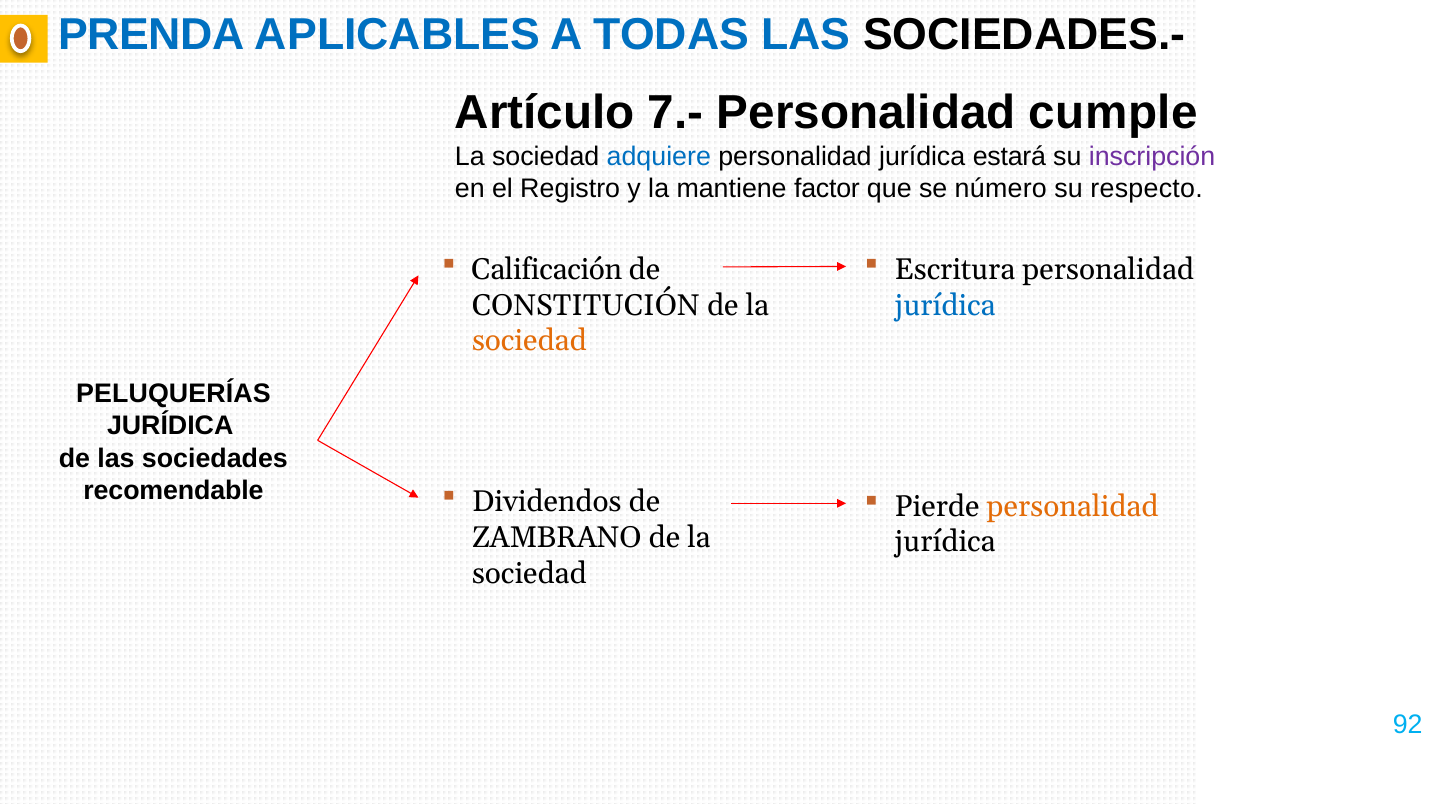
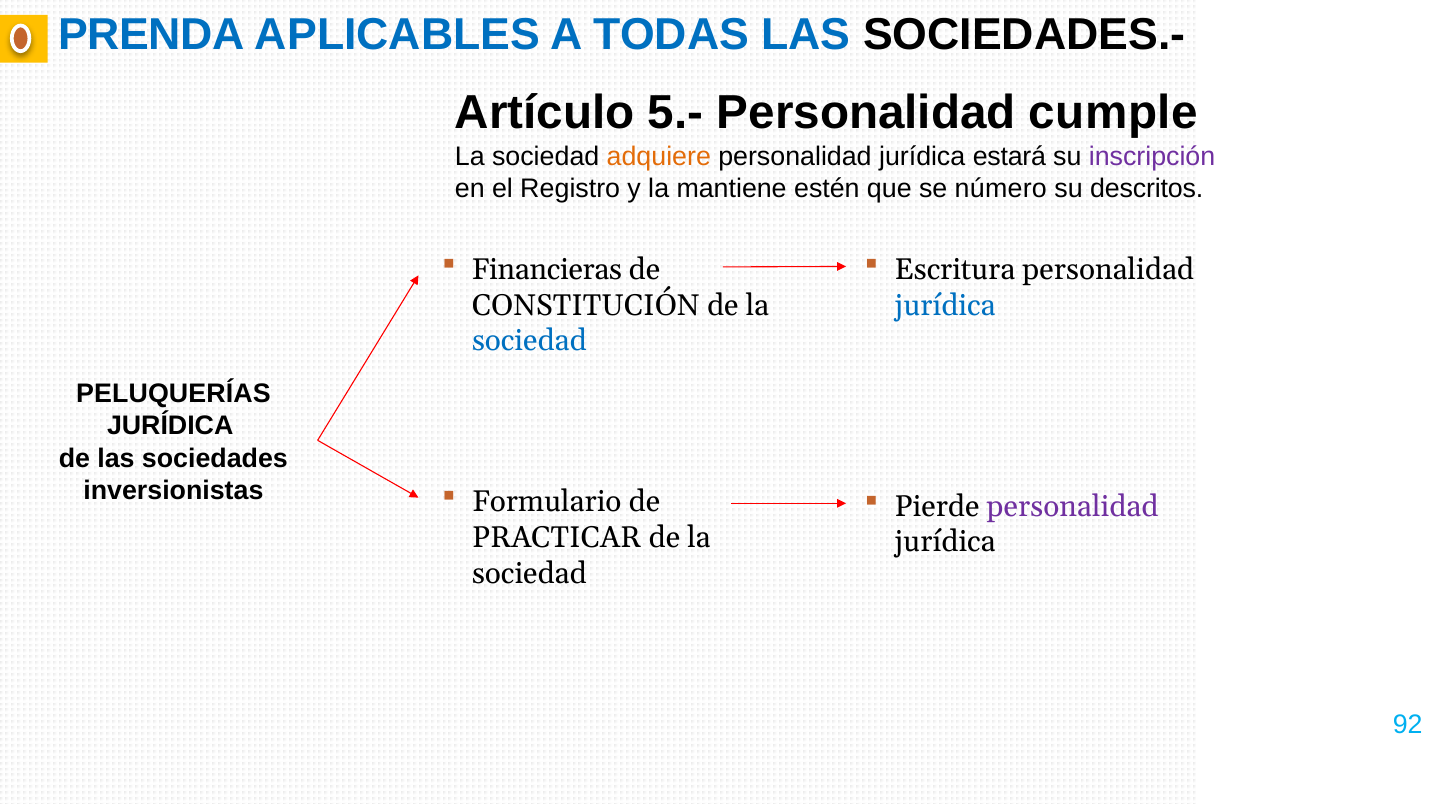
7.-: 7.- -> 5.- (676, 113)
adquiere colour: blue -> orange (659, 156)
factor: factor -> estén (827, 188)
respecto: respecto -> descritos (1147, 188)
Calificación: Calificación -> Financieras (547, 269)
sociedad colour: orange -> blue (529, 341)
recomendable: recomendable -> inversionistas (173, 490)
Dividendos: Dividendos -> Formulario (547, 502)
personalidad colour: orange -> purple (1073, 506)
ZAMBRANO: ZAMBRANO -> PRACTICAR (557, 537)
